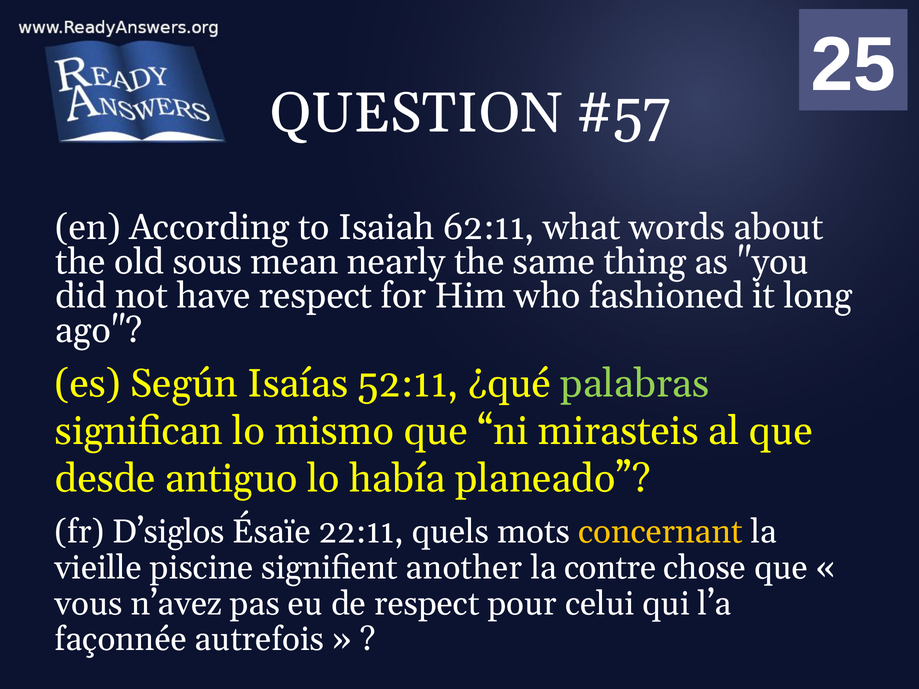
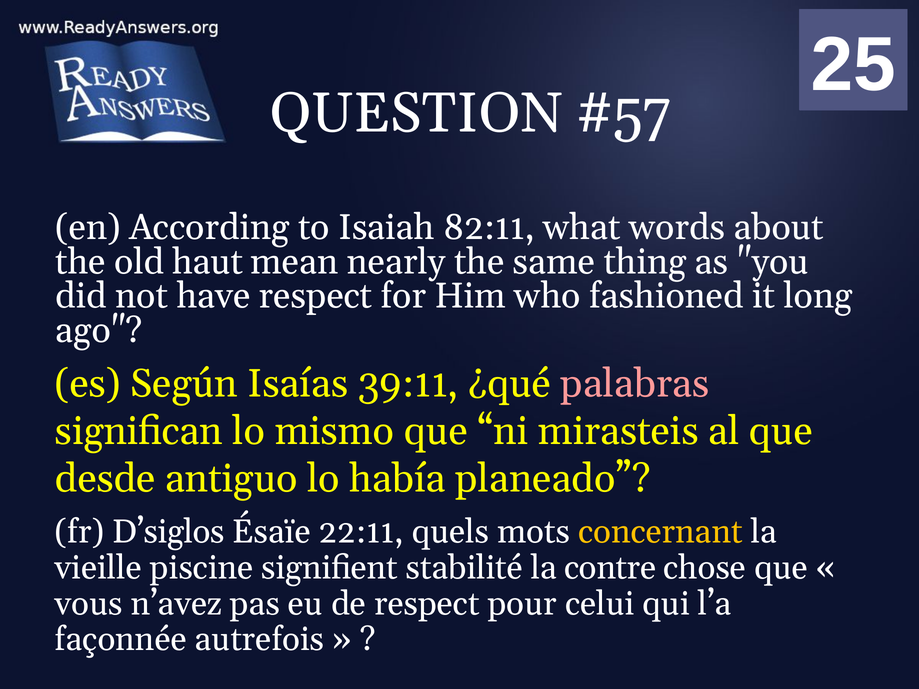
62:11: 62:11 -> 82:11 (489, 228)
sous: sous -> haut (208, 262)
52:11: 52:11 -> 39:11 (408, 384)
palabras colour: light green -> pink (635, 384)
another: another -> stabilité (464, 568)
